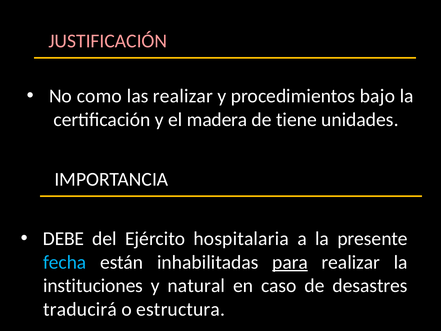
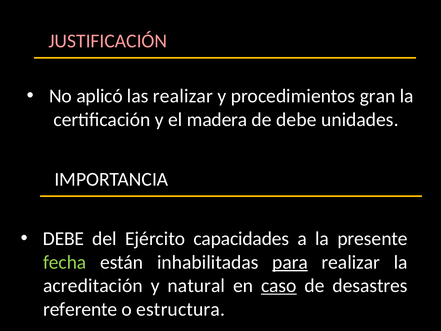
como: como -> aplicó (100, 96)
bajo: bajo -> gran (378, 96)
de tiene: tiene -> debe (296, 120)
hospitalaria: hospitalaria -> capacidades (241, 238)
fecha colour: light blue -> light green (65, 262)
instituciones: instituciones -> acreditación (93, 286)
caso underline: none -> present (279, 286)
traducirá: traducirá -> referente (80, 309)
